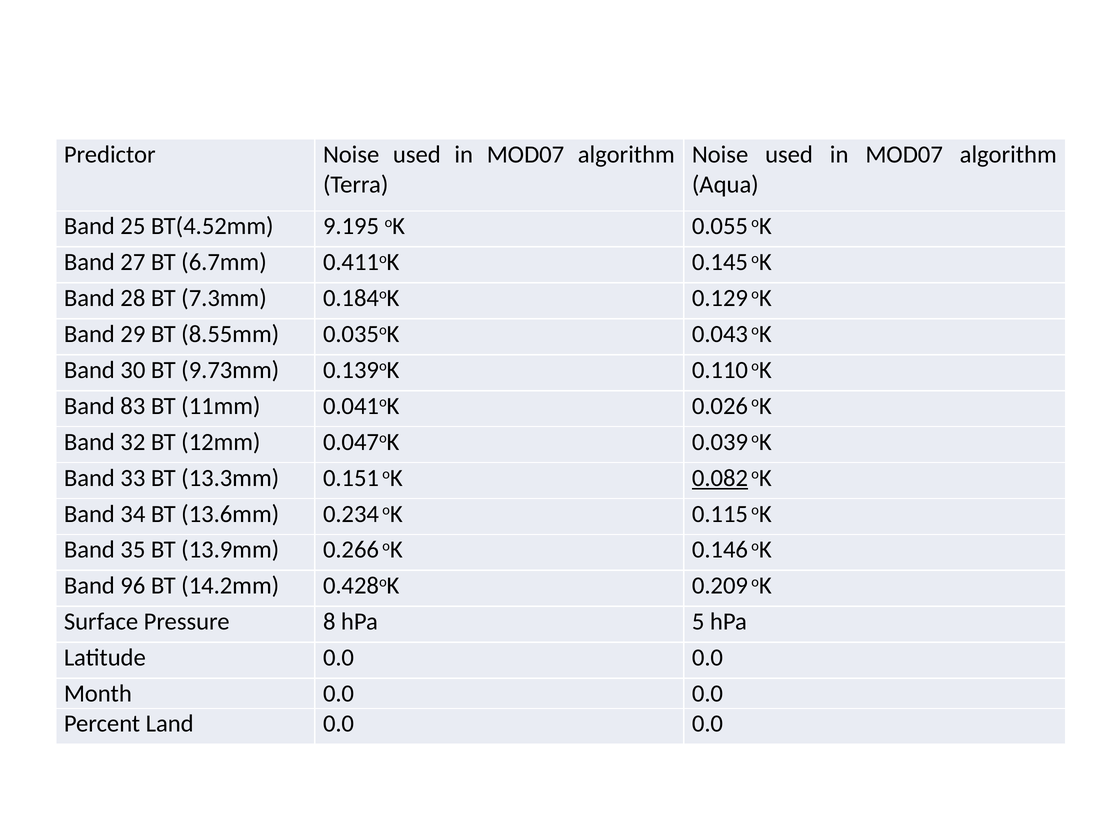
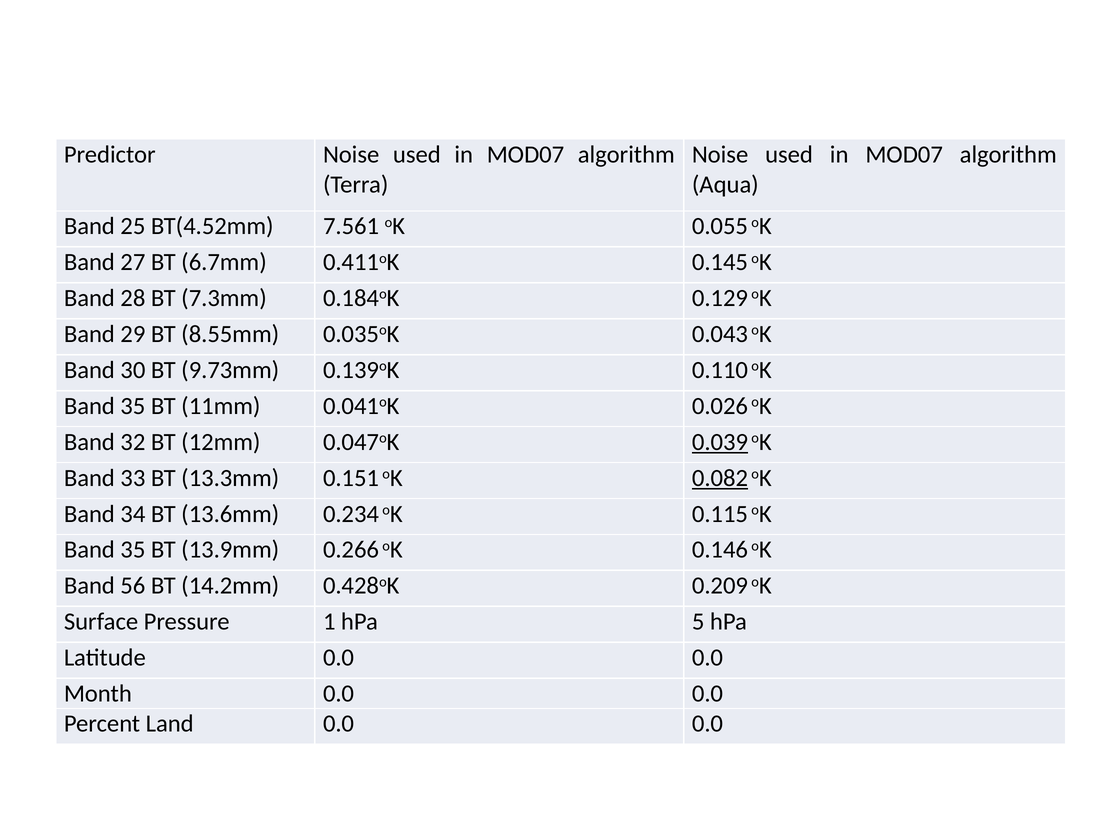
9.195: 9.195 -> 7.561 (351, 226)
83: 83 -> 35 (133, 406)
0.039 underline: none -> present (720, 442)
96: 96 -> 56 (133, 586)
8: 8 -> 1 (329, 622)
